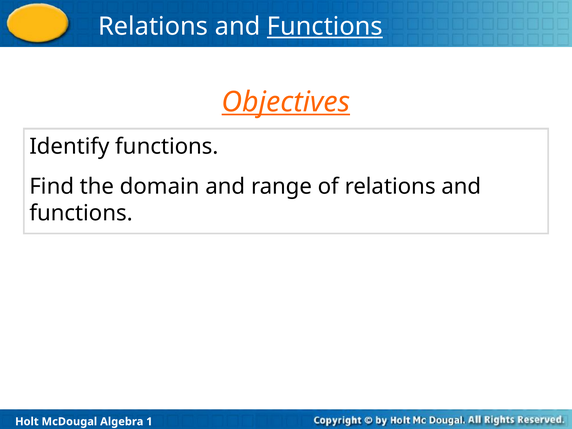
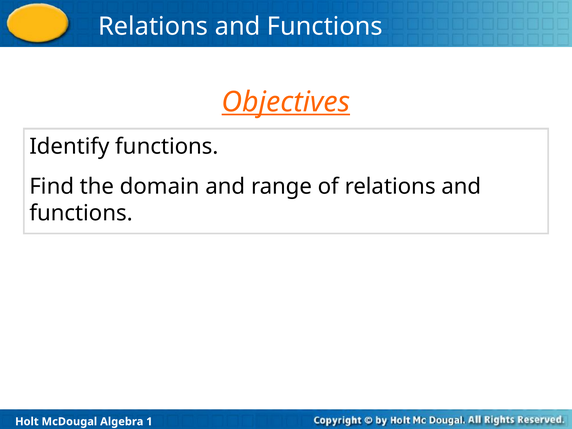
Functions underline: present -> none (325, 26)
